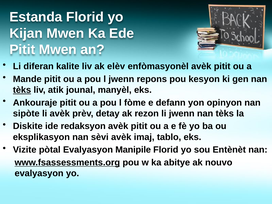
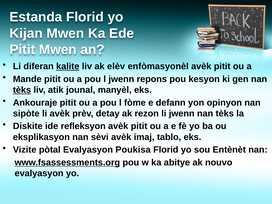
kalite underline: none -> present (68, 66)
redaksyon: redaksyon -> refleksyon (83, 126)
Manipile: Manipile -> Poukisa (133, 150)
